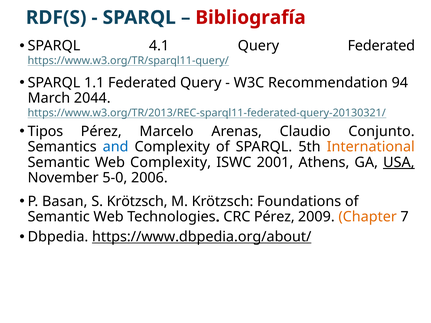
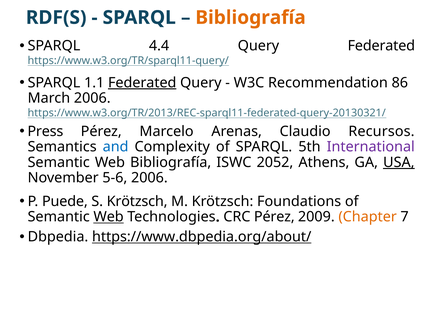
Bibliografía colour: red -> orange (251, 18)
4.1: 4.1 -> 4.4 (159, 46)
Federated underline: none -> present (142, 83)
94: 94 -> 86 (400, 83)
March 2044: 2044 -> 2006 (92, 98)
Tipos: Tipos -> Press (45, 131)
Conjunto: Conjunto -> Recursos (381, 131)
International colour: orange -> purple (371, 147)
Web Complexity: Complexity -> Bibliografía (171, 162)
2001: 2001 -> 2052 (275, 162)
5-0: 5-0 -> 5-6 (115, 178)
Basan: Basan -> Puede (65, 202)
Web underline: none -> present (109, 217)
